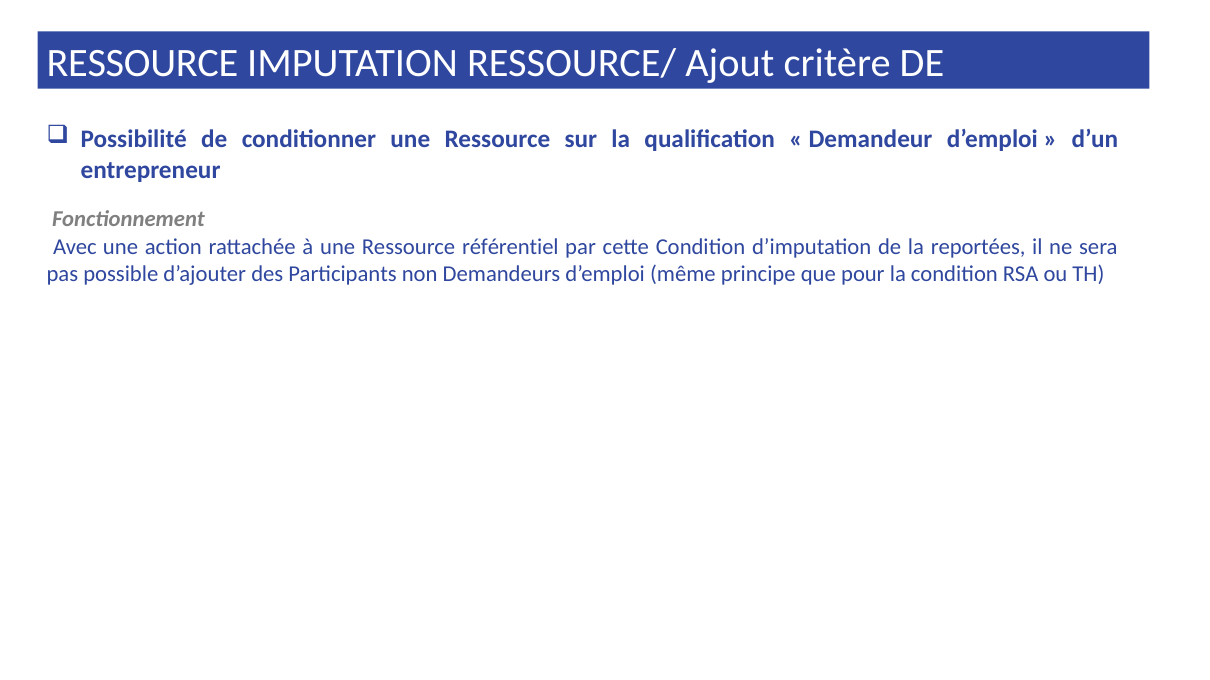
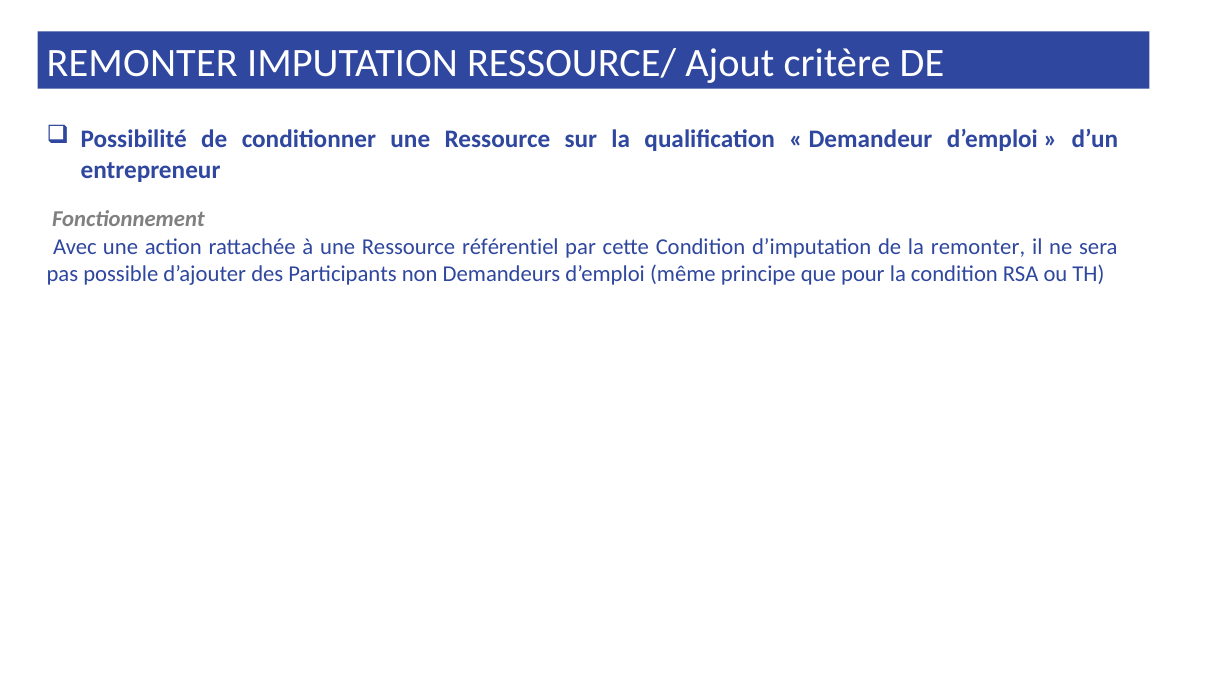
RESSOURCE: RESSOURCE -> REMONTER (142, 63)
la reportées: reportées -> remonter (978, 247)
